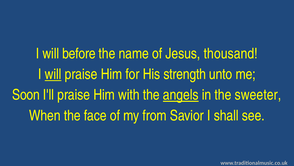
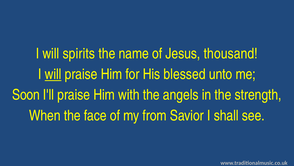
before: before -> spirits (79, 53)
strength: strength -> blessed (185, 74)
angels underline: present -> none (181, 95)
sweeter: sweeter -> strength (258, 95)
